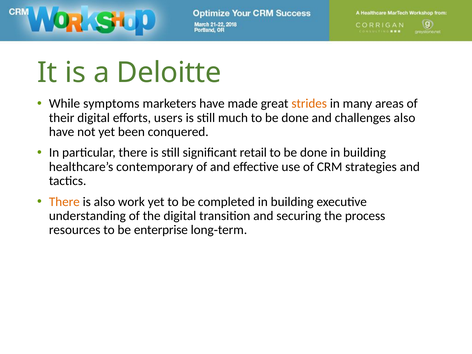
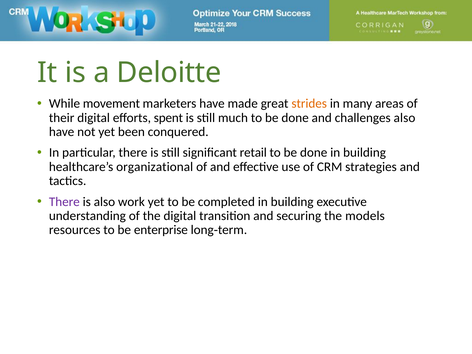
symptoms: symptoms -> movement (111, 104)
users: users -> spent (168, 118)
contemporary: contemporary -> organizational (155, 167)
There colour: orange -> purple (64, 202)
process: process -> models (365, 216)
